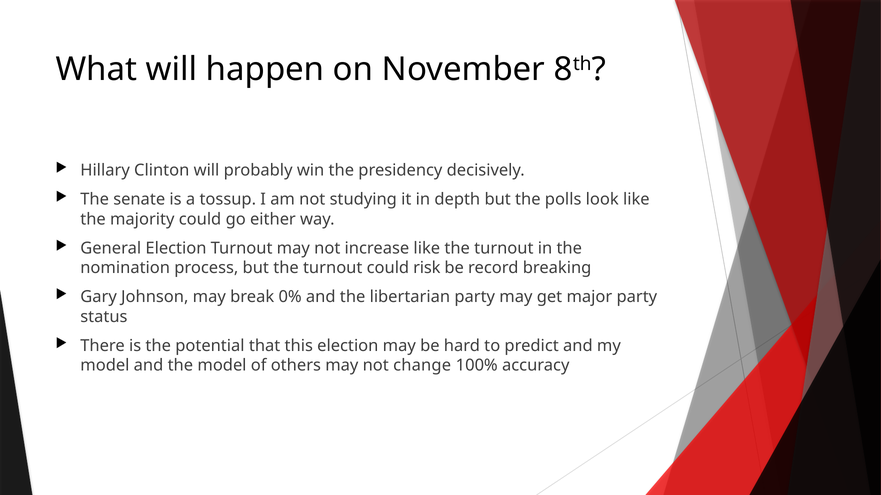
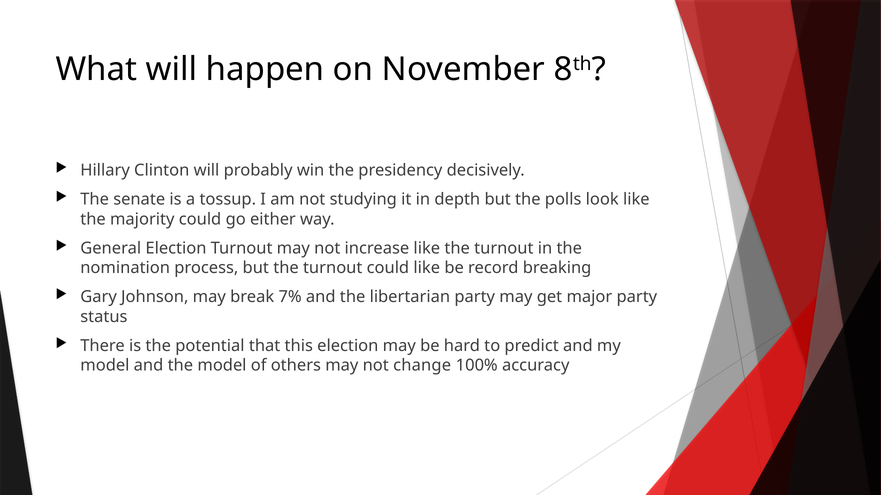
could risk: risk -> like (427, 268)
0%: 0% -> 7% (290, 297)
